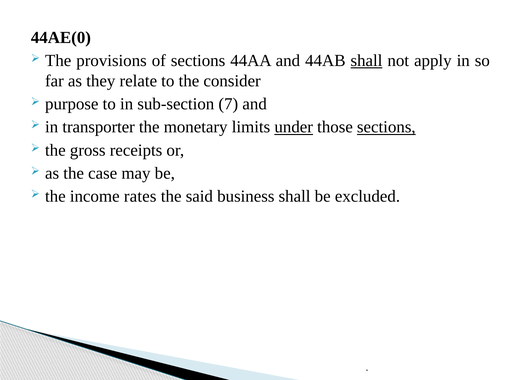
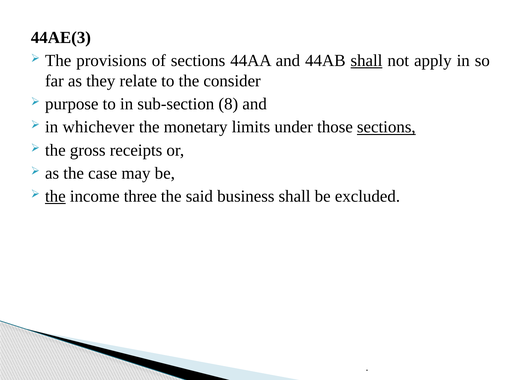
44AE(0: 44AE(0 -> 44AE(3 (61, 38)
7: 7 -> 8 (228, 104)
transporter: transporter -> whichever (98, 127)
under underline: present -> none (294, 127)
the underline: none -> present (55, 196)
rates: rates -> three (140, 196)
